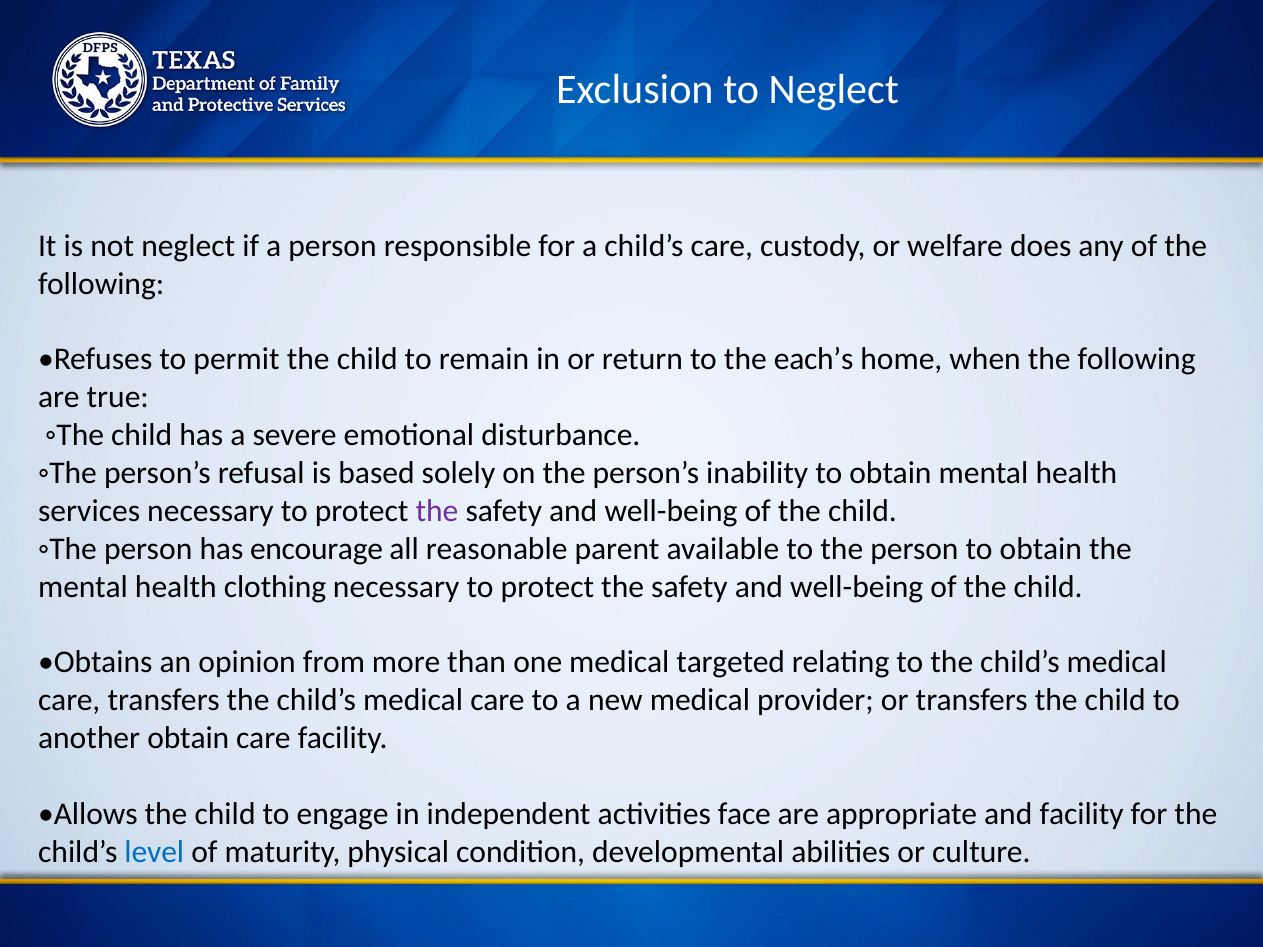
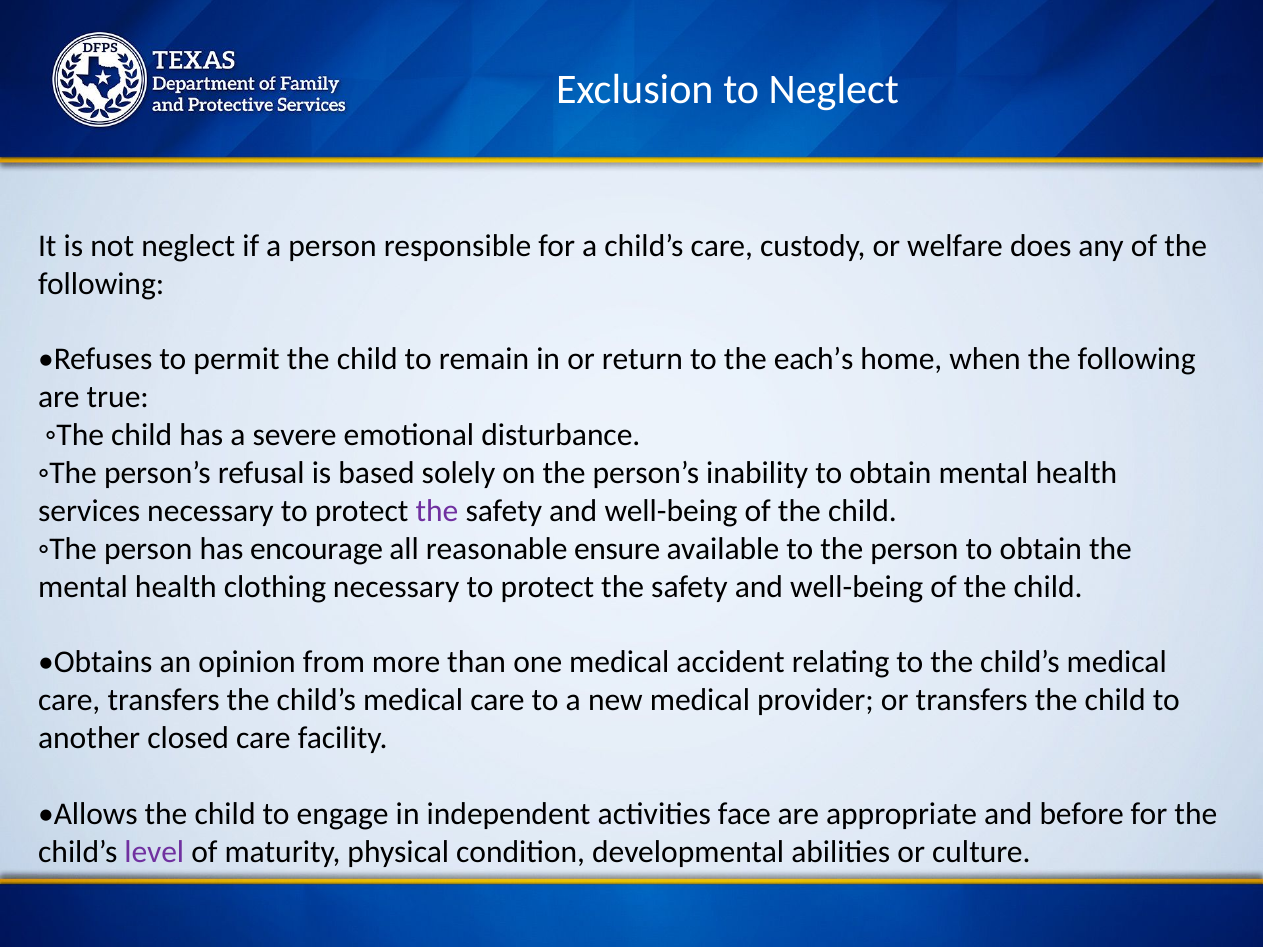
parent: parent -> ensure (617, 549)
targeted: targeted -> accident (731, 663)
another obtain: obtain -> closed (188, 738)
and facility: facility -> before (1082, 814)
level colour: blue -> purple (154, 852)
